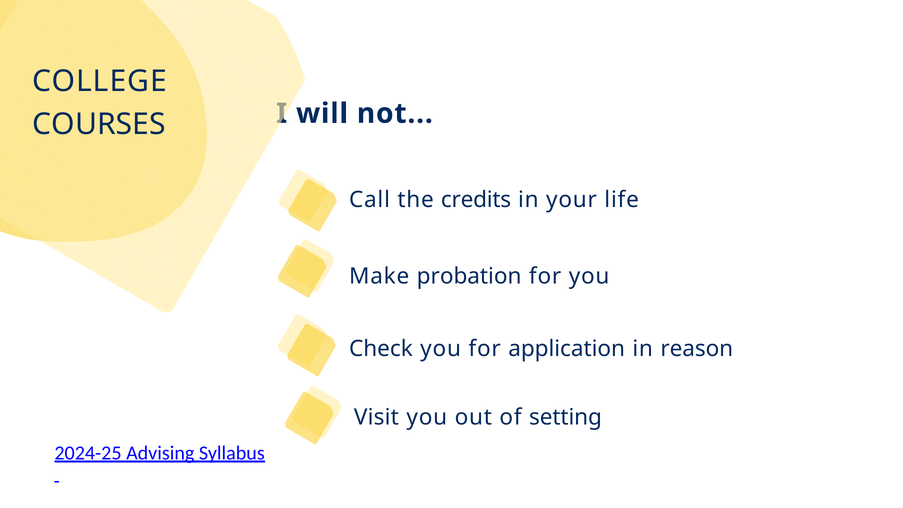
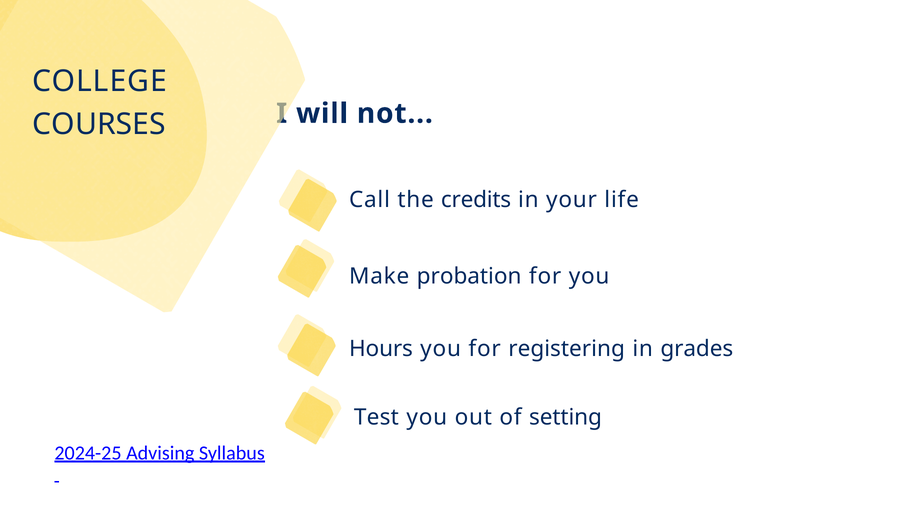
Check: Check -> Hours (381, 349)
application: application -> registering (567, 349)
reason: reason -> grades (697, 349)
Visit: Visit -> Test (376, 417)
